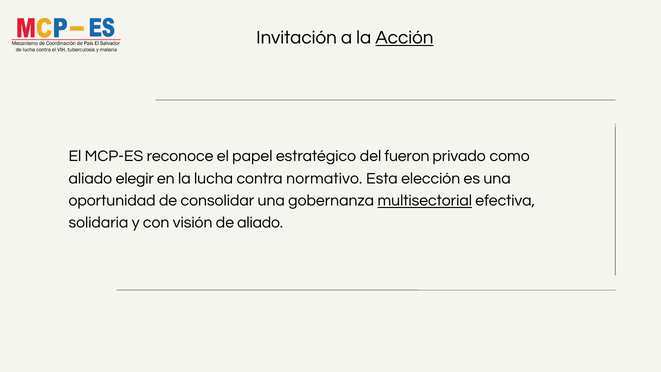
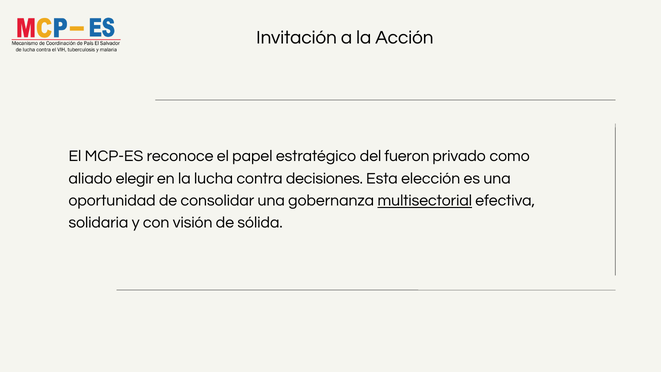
Acción underline: present -> none (404, 37)
normativo: normativo -> decisiones (324, 178)
de aliado: aliado -> sólida (260, 223)
